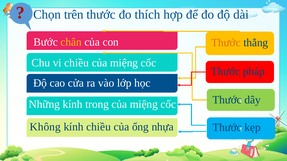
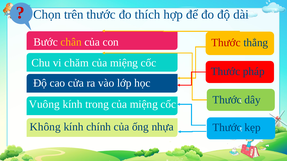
Thước colour: orange -> red (226, 43)
vi chiều: chiều -> chăm (77, 63)
Những: Những -> Vuông (44, 104)
kính chiều: chiều -> chính (99, 127)
